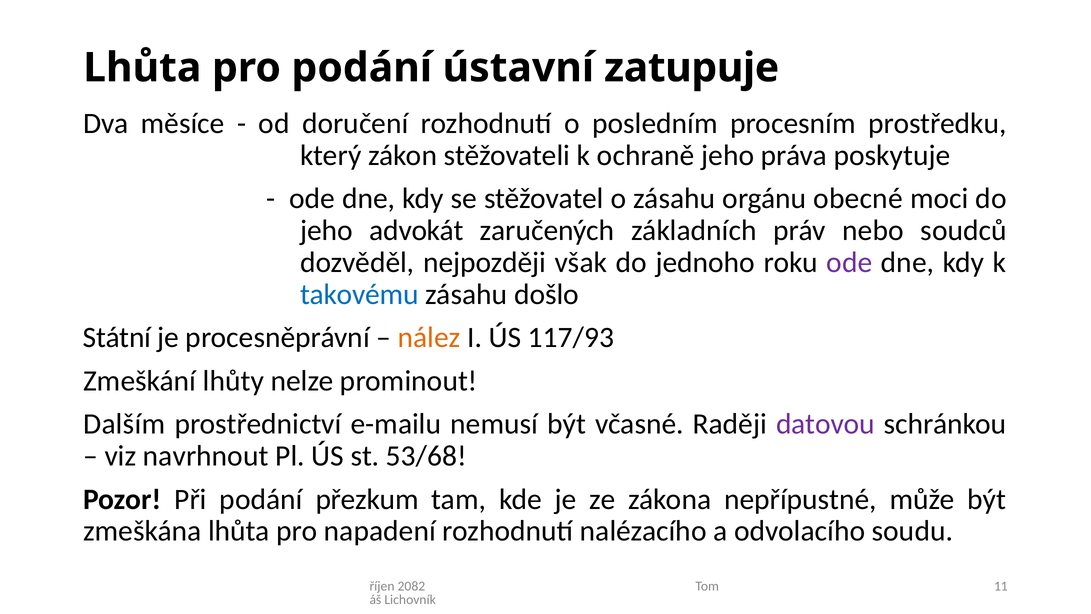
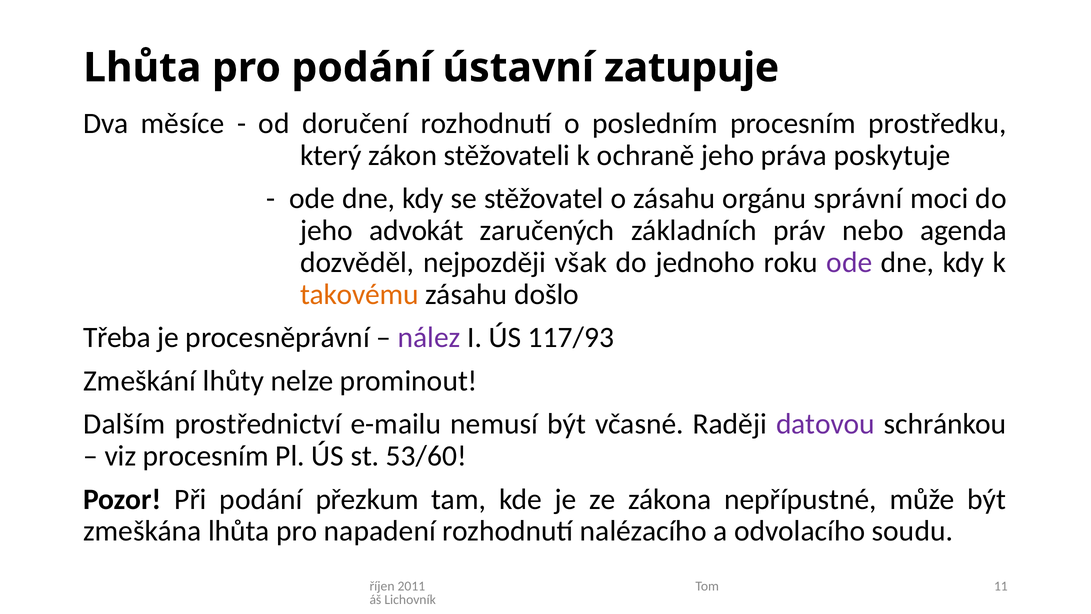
obecné: obecné -> správní (858, 198)
soudců: soudců -> agenda (964, 230)
takovému colour: blue -> orange (359, 294)
Státní: Státní -> Třeba (117, 337)
nález colour: orange -> purple (429, 337)
viz navrhnout: navrhnout -> procesním (206, 456)
53/68: 53/68 -> 53/60 (426, 456)
2082: 2082 -> 2011 (411, 586)
